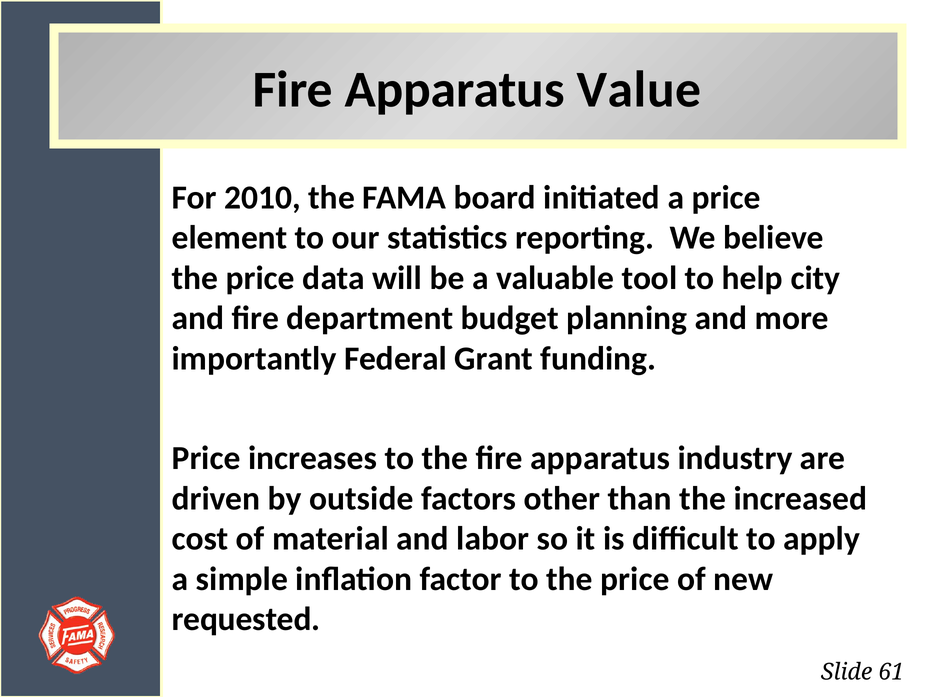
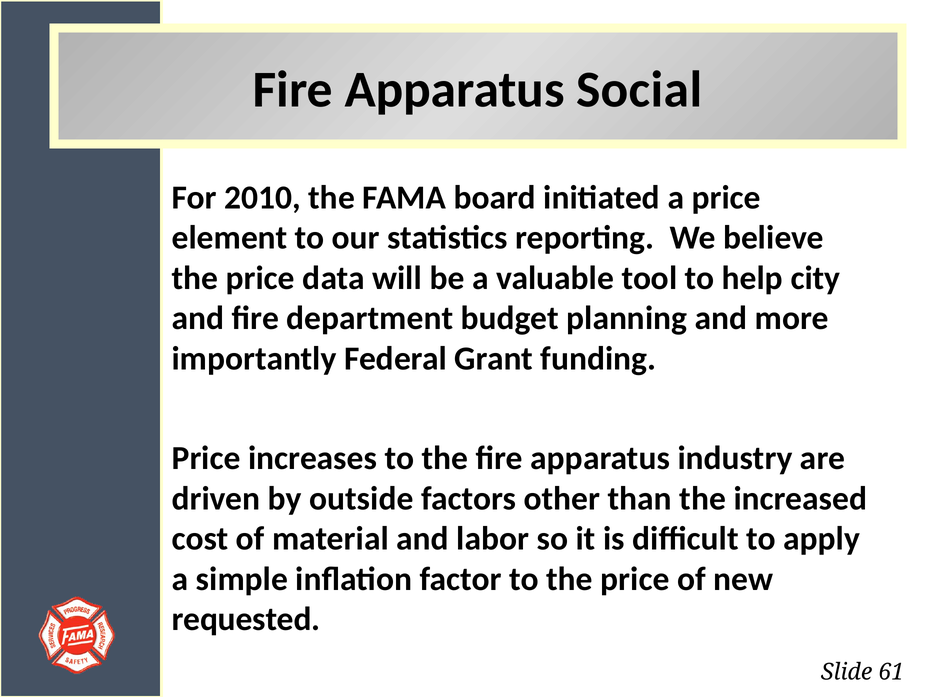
Value: Value -> Social (639, 90)
